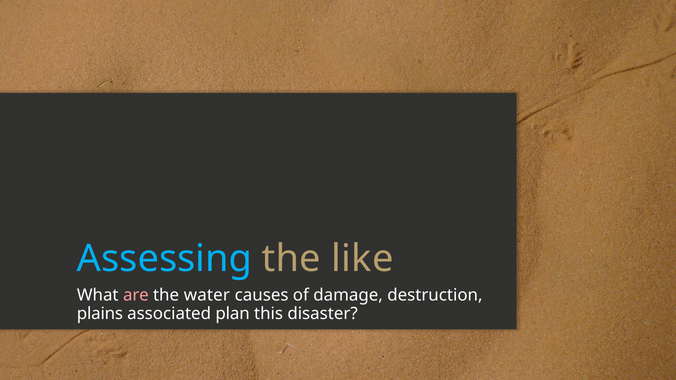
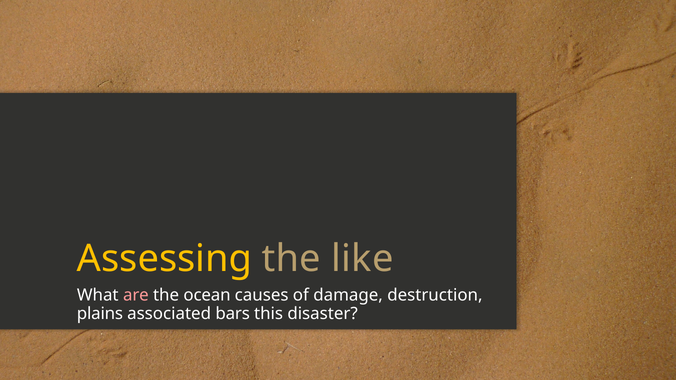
Assessing colour: light blue -> yellow (164, 259)
water: water -> ocean (207, 295)
plan: plan -> bars (233, 314)
